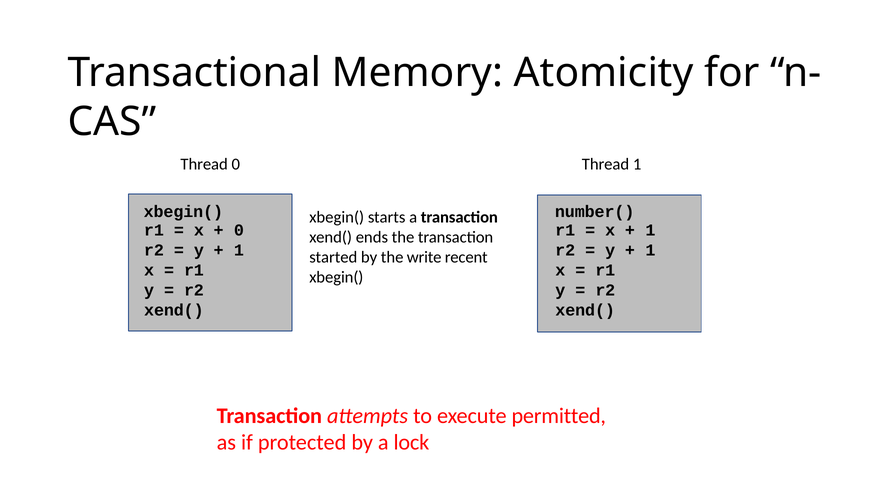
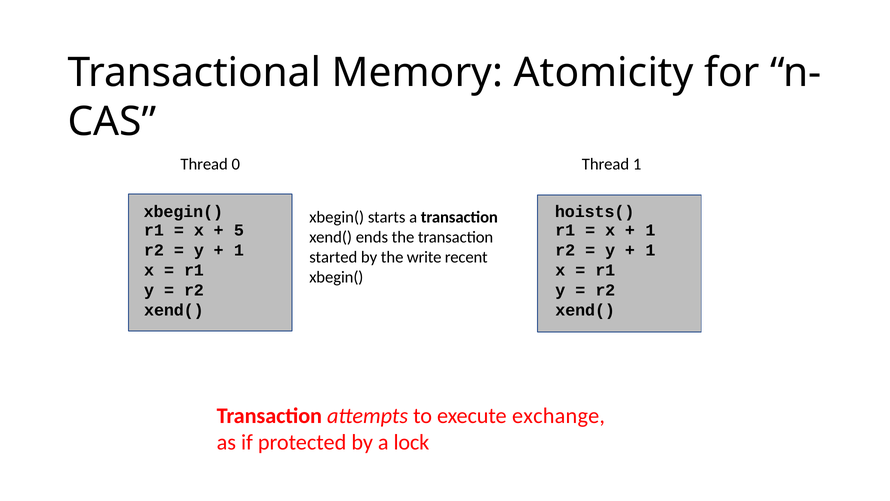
number(: number( -> hoists( (595, 212)
0: 0 -> 5 (239, 230)
permitted: permitted -> exchange (559, 415)
